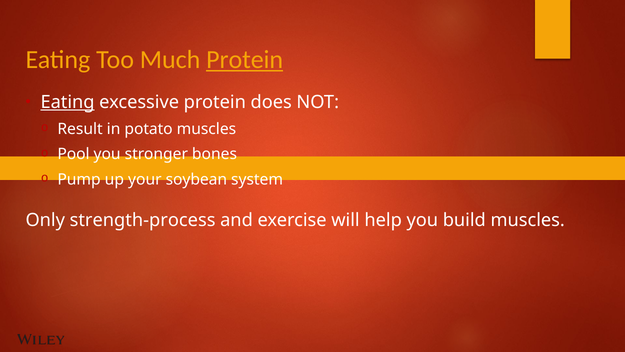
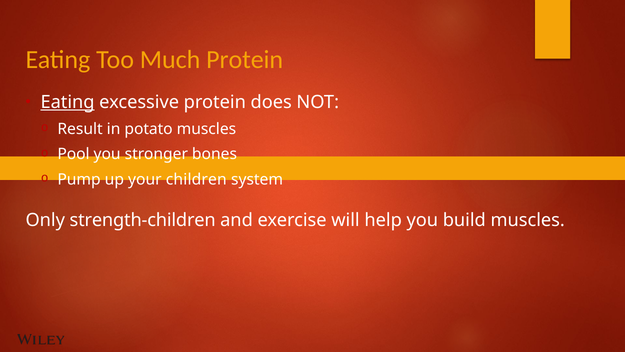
Protein underline: present -> none (245, 60)
soybean: soybean -> children (196, 179)
strength-process: strength-process -> strength-children (143, 220)
